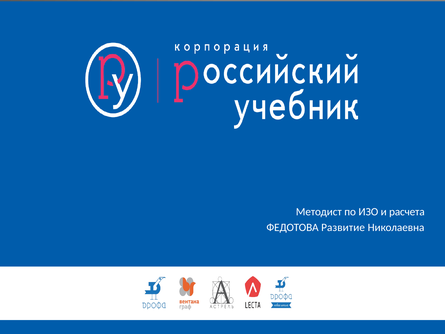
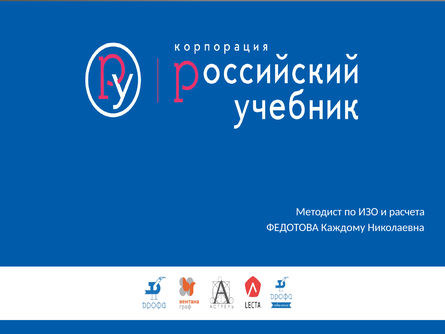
Развитие: Развитие -> Каждому (343, 227)
